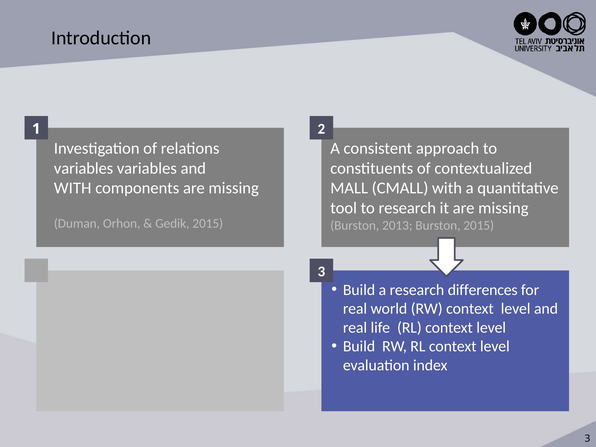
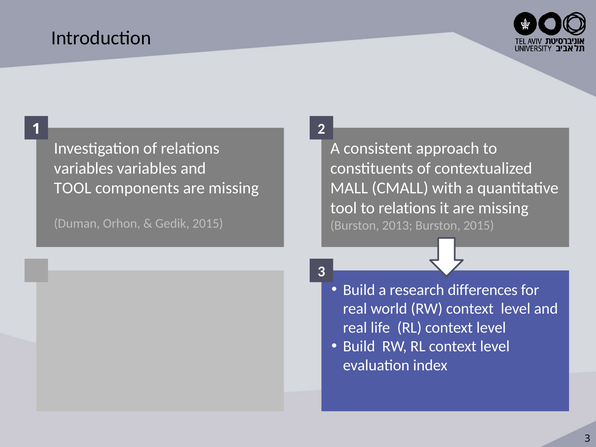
WITH: WITH -> TOOL (73, 188)
to research: research -> relations (407, 208)
